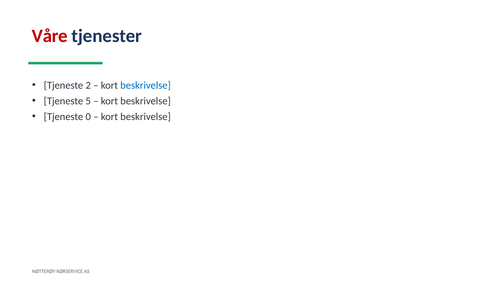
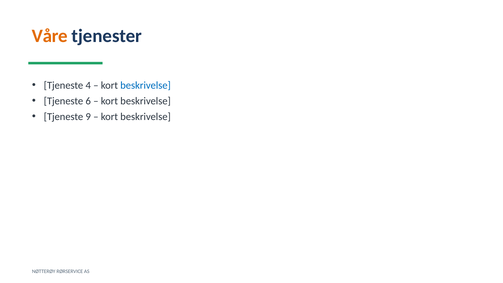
Våre colour: red -> orange (50, 36)
2: 2 -> 4 (88, 85)
5: 5 -> 6 (88, 101)
0: 0 -> 9 (88, 117)
